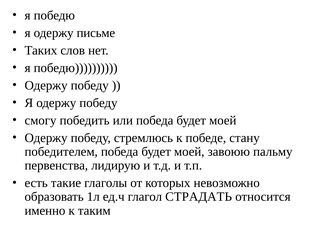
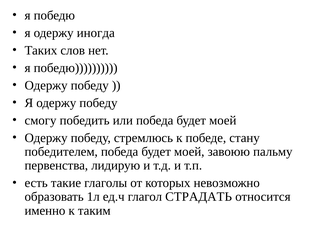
письме: письме -> иногда (96, 33)
